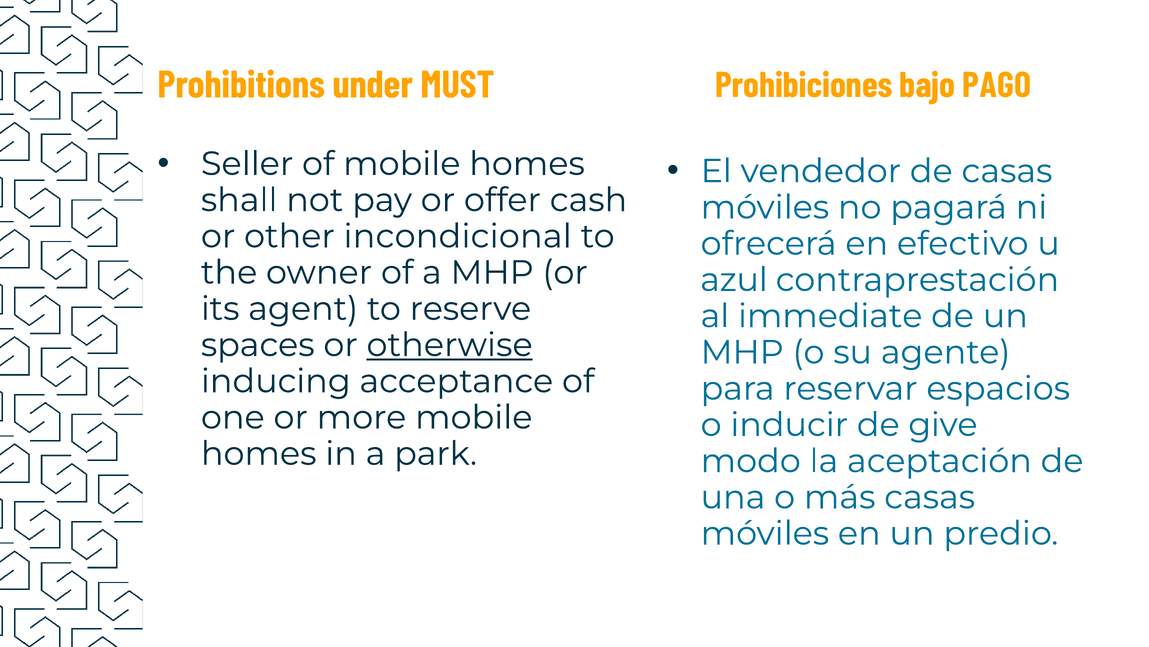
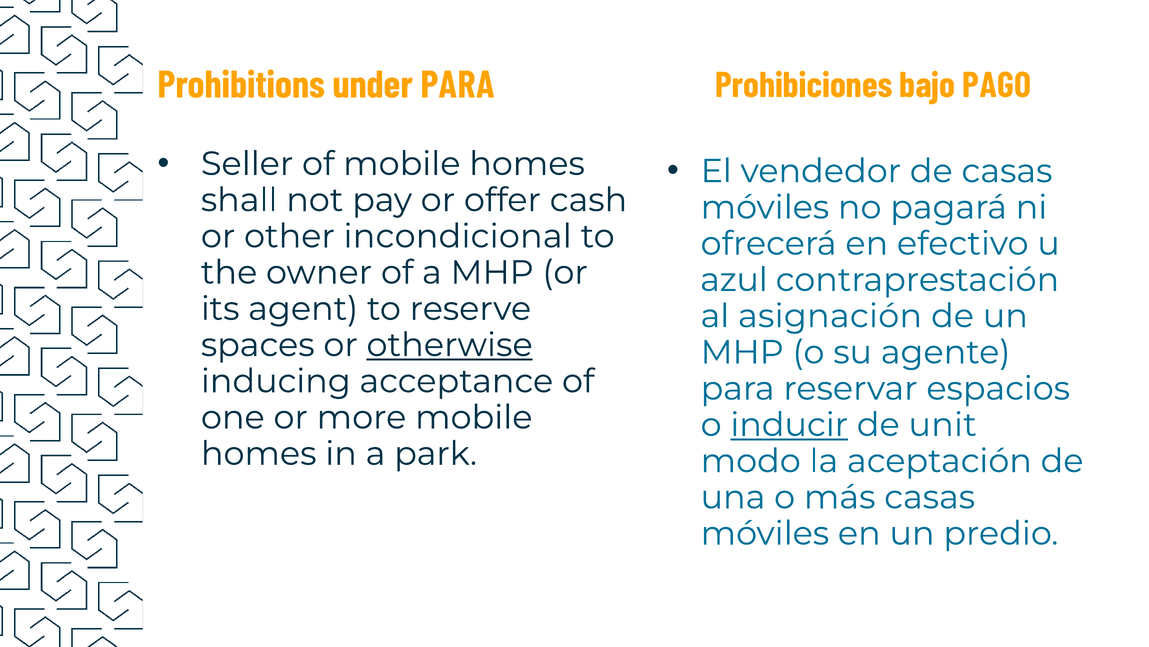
under MUST: MUST -> PARA (458, 85)
immediate: immediate -> asignación (830, 316)
inducir underline: none -> present (789, 424)
give: give -> unit (943, 424)
